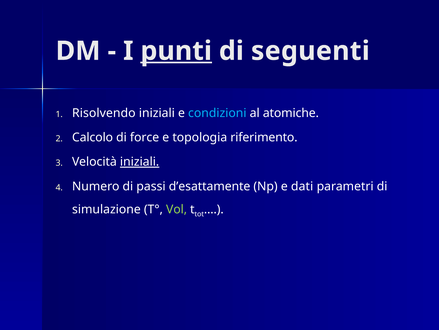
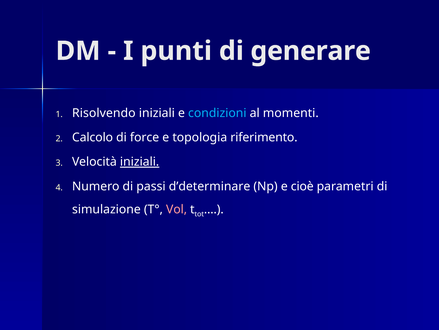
punti underline: present -> none (176, 51)
seguenti: seguenti -> generare (311, 51)
atomiche: atomiche -> momenti (291, 113)
d’esattamente: d’esattamente -> d’determinare (210, 186)
dati: dati -> cioè (302, 186)
Vol colour: light green -> pink (177, 209)
